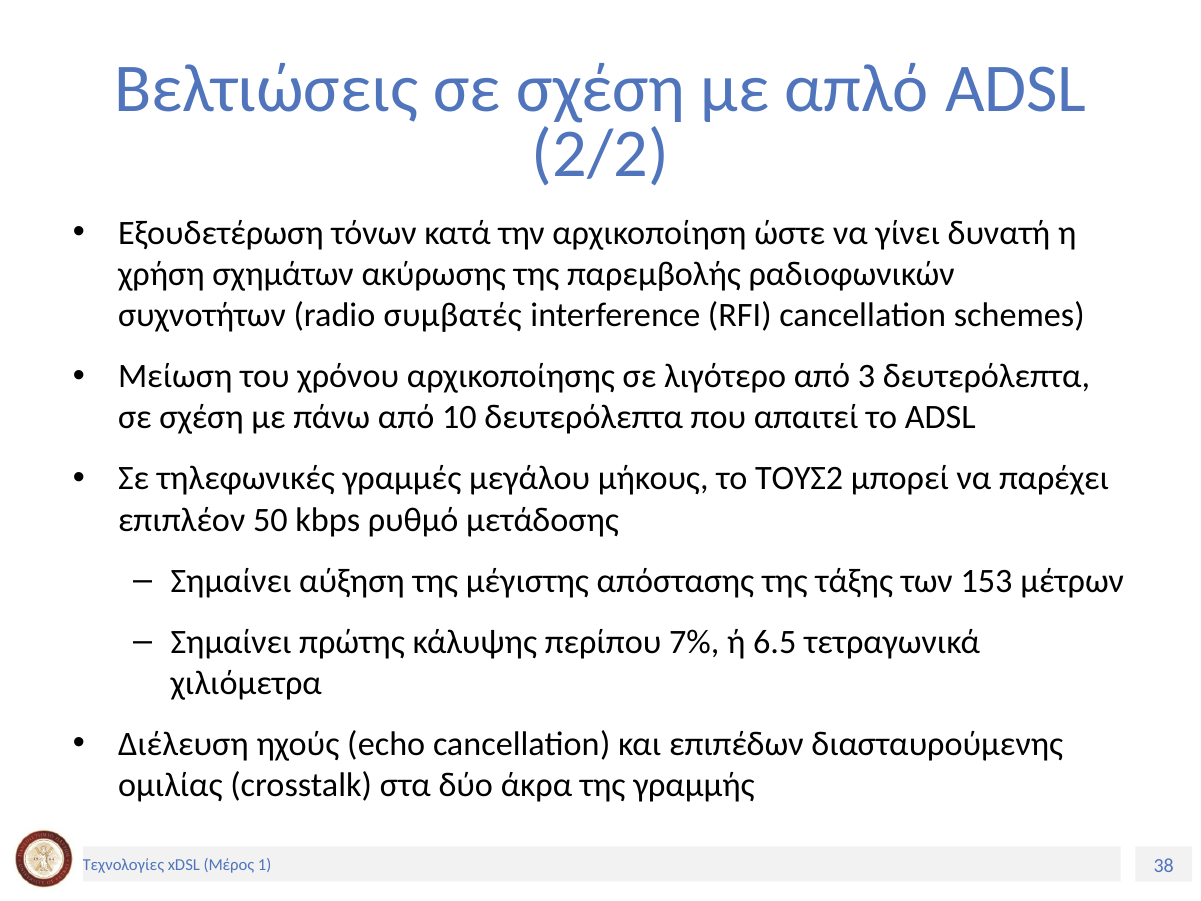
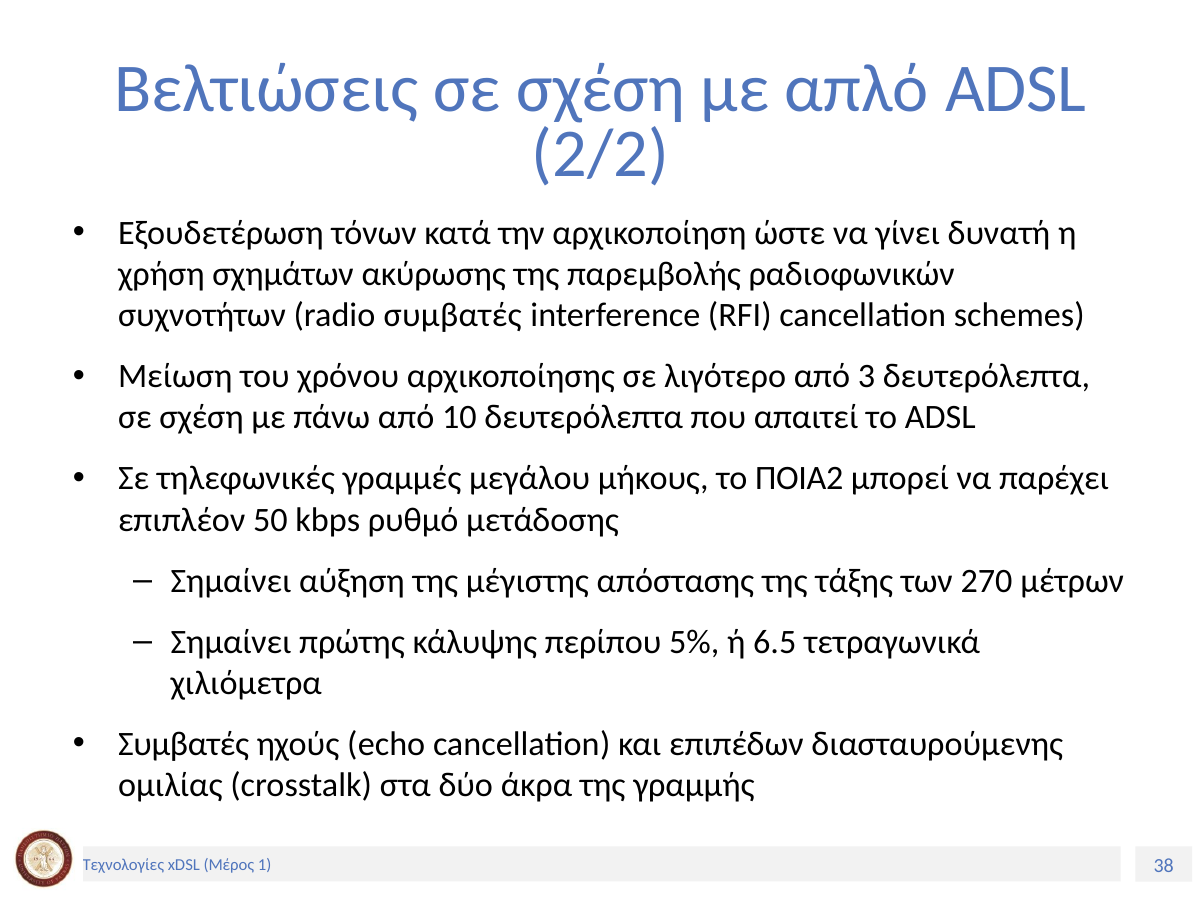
ΤΟΥΣ2: ΤΟΥΣ2 -> ΠΟΙΑ2 (799, 479)
153: 153 -> 270 (987, 581)
7%: 7% -> 5% (694, 642)
Διέλευση: Διέλευση -> Συμβατές (184, 744)
